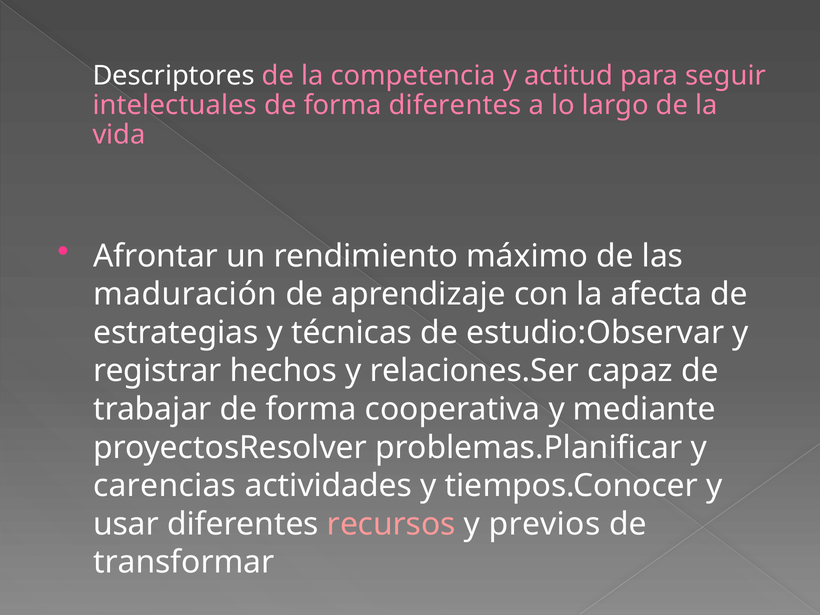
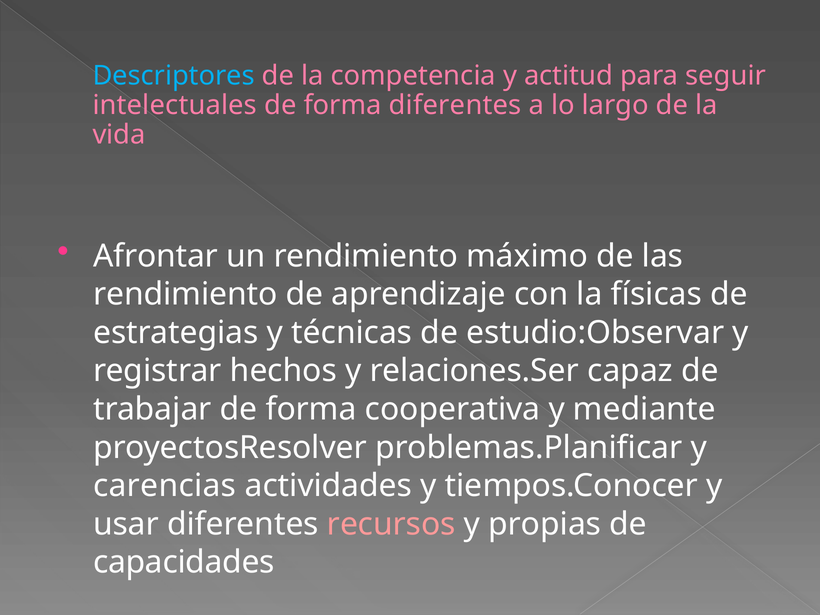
Descriptores colour: white -> light blue (174, 76)
maduración: maduración -> rendimiento (185, 294)
afecta: afecta -> físicas (657, 294)
previos: previos -> propias (545, 524)
transformar: transformar -> capacidades (184, 562)
